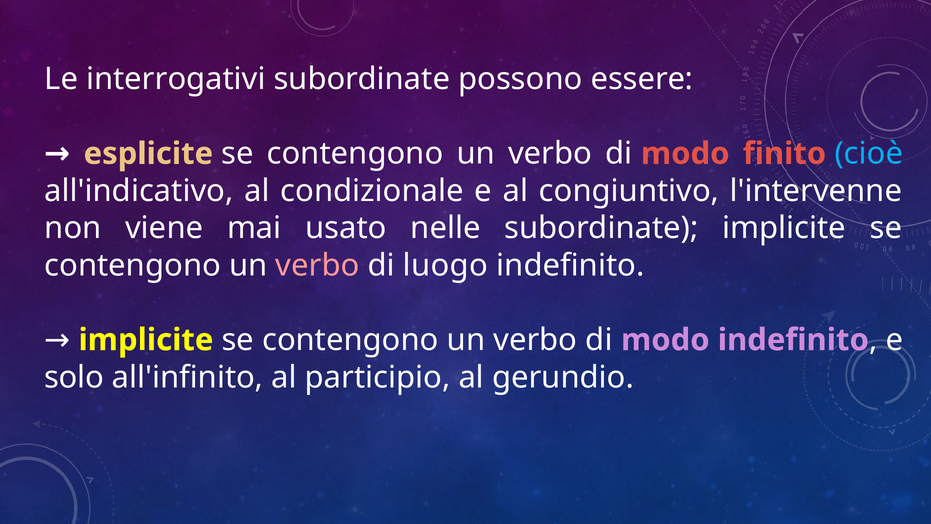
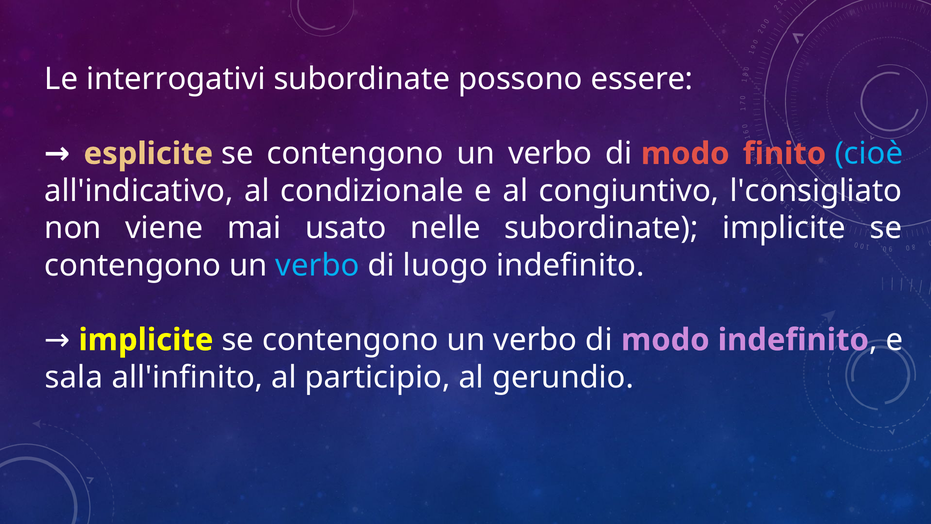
l'intervenne: l'intervenne -> l'consigliato (816, 191)
verbo colour: pink -> light blue (317, 265)
solo: solo -> sala (74, 377)
